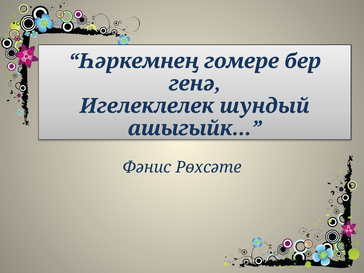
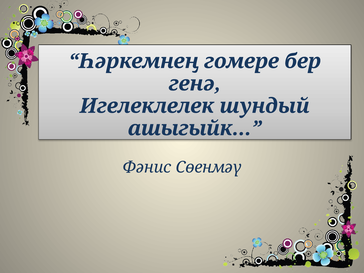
Рөхсәте: Рөхсәте -> Сөенмәү (209, 167)
